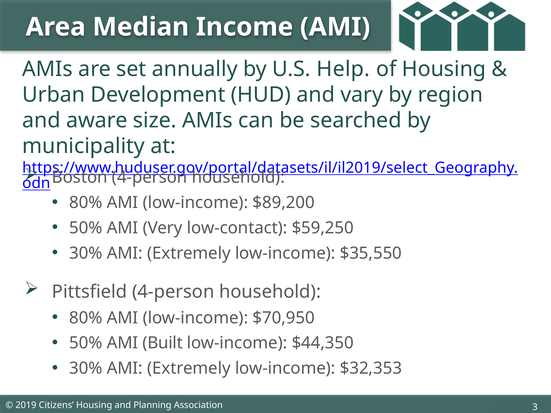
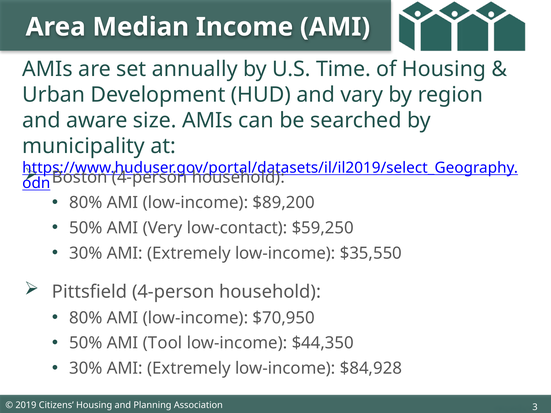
Help: Help -> Time (343, 69)
Built: Built -> Tool (163, 343)
$32,353: $32,353 -> $84,928 (371, 369)
